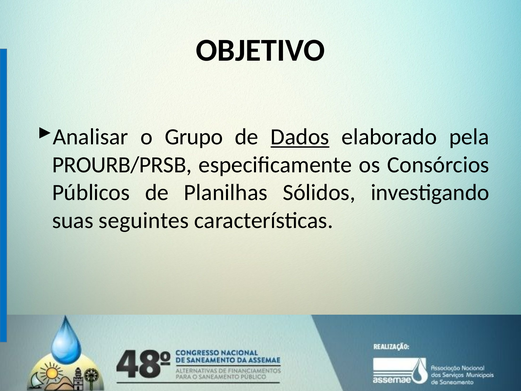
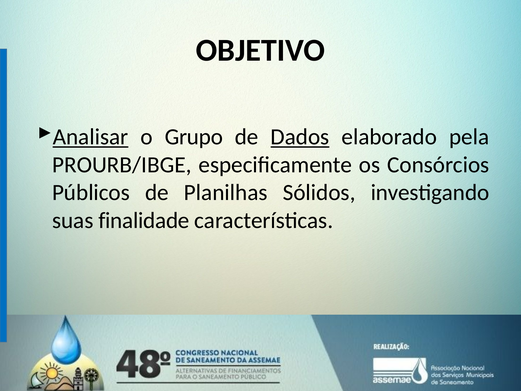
Analisar underline: none -> present (90, 137)
PROURB/PRSB: PROURB/PRSB -> PROURB/IBGE (122, 165)
seguintes: seguintes -> finalidade (144, 220)
